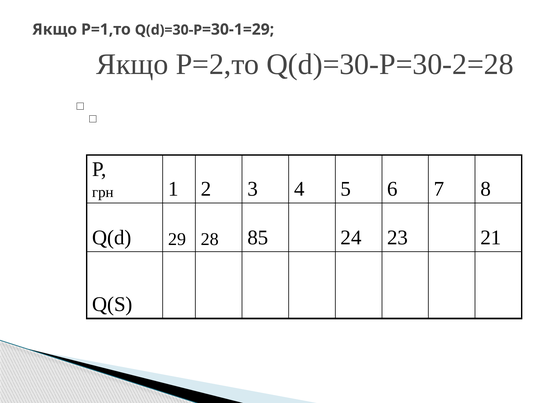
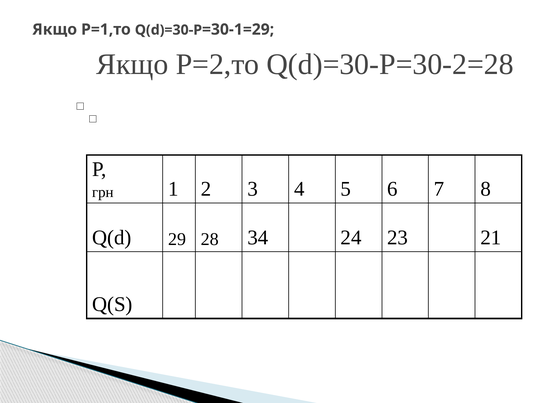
85: 85 -> 34 (258, 237)
